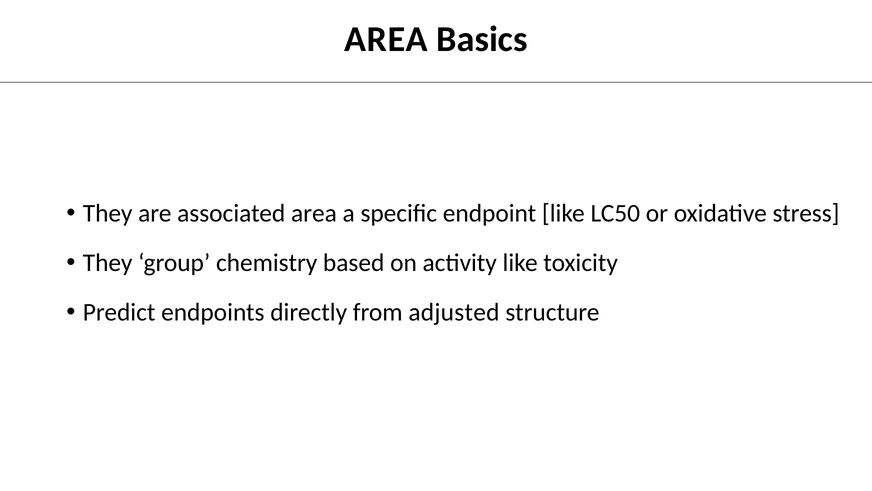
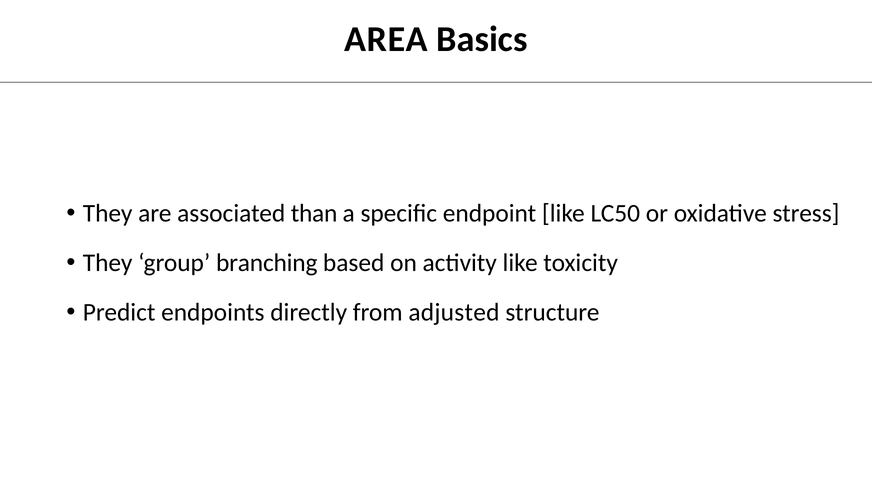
associated area: area -> than (314, 213)
chemistry: chemistry -> branching (267, 263)
